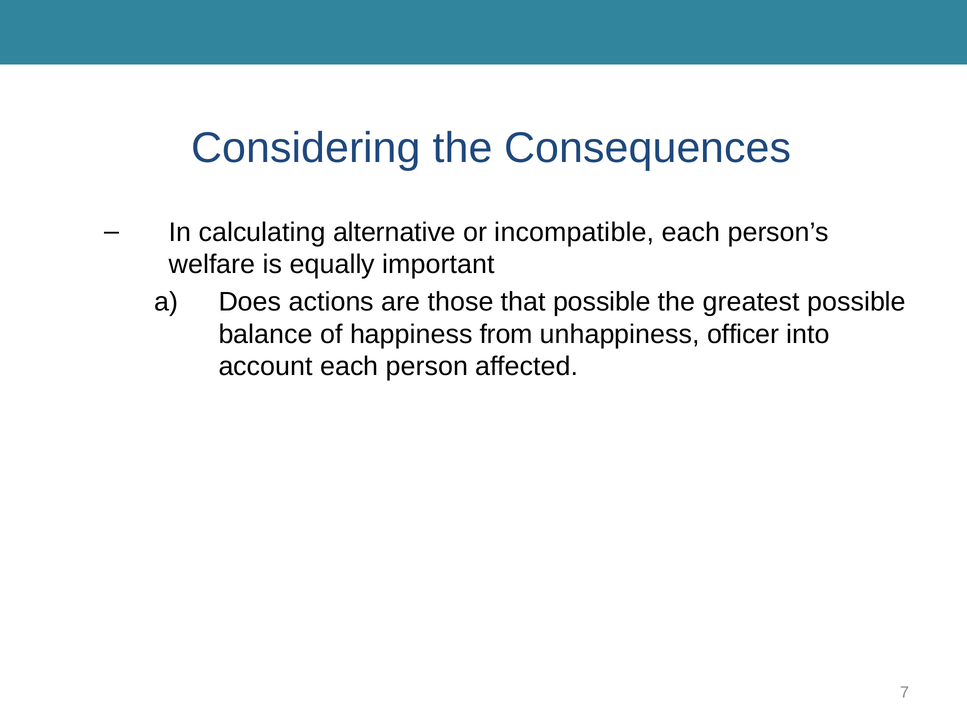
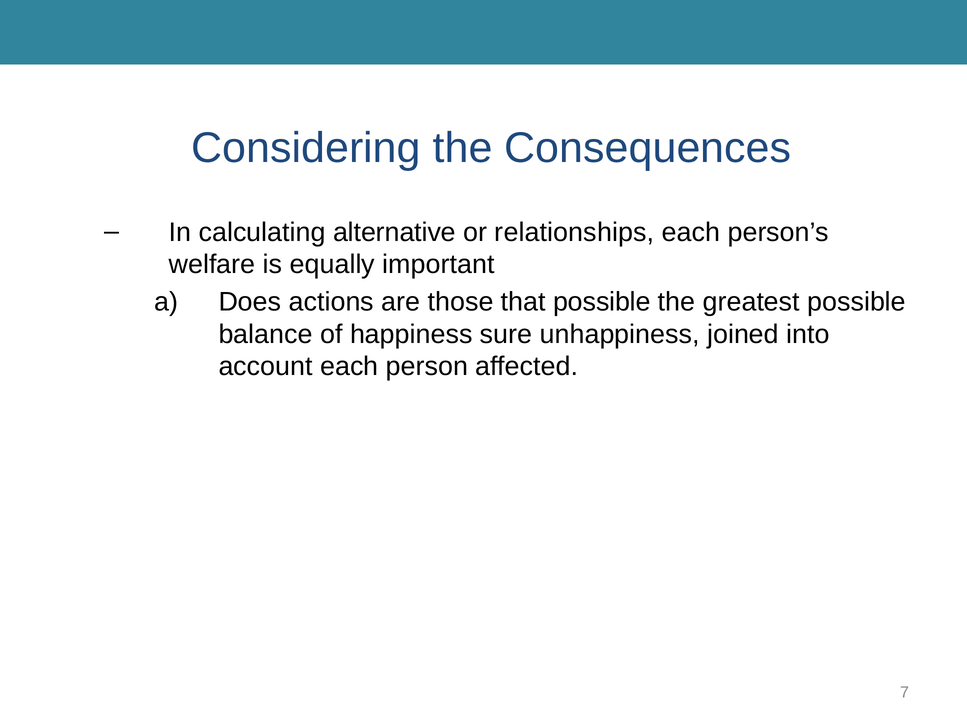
incompatible: incompatible -> relationships (574, 232)
from: from -> sure (506, 334)
officer: officer -> joined (743, 334)
